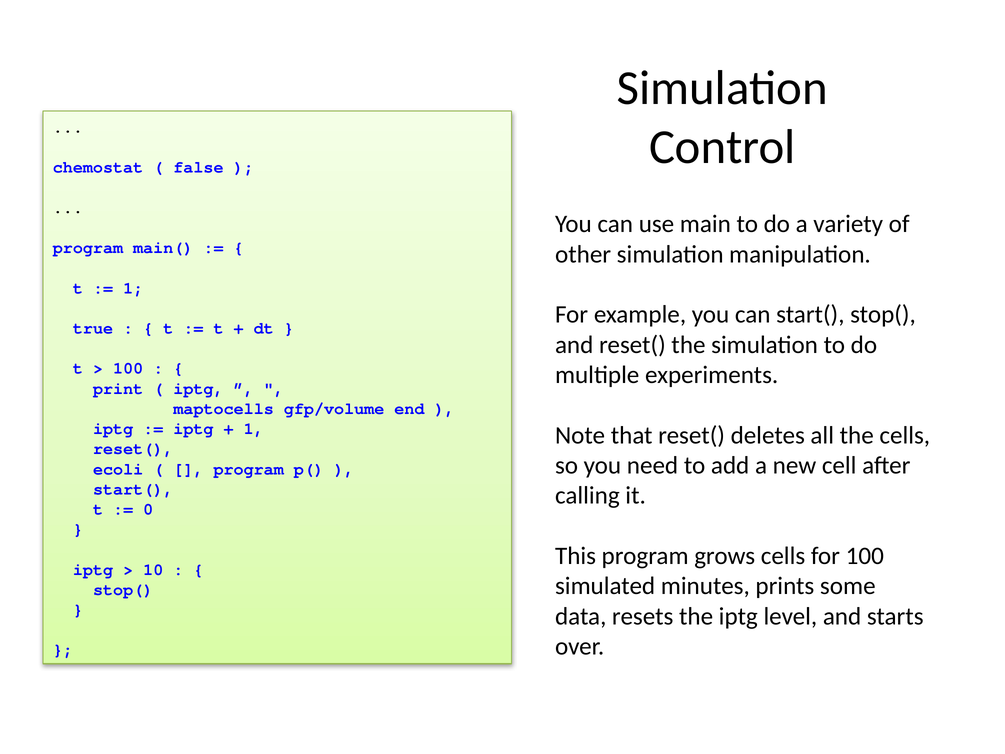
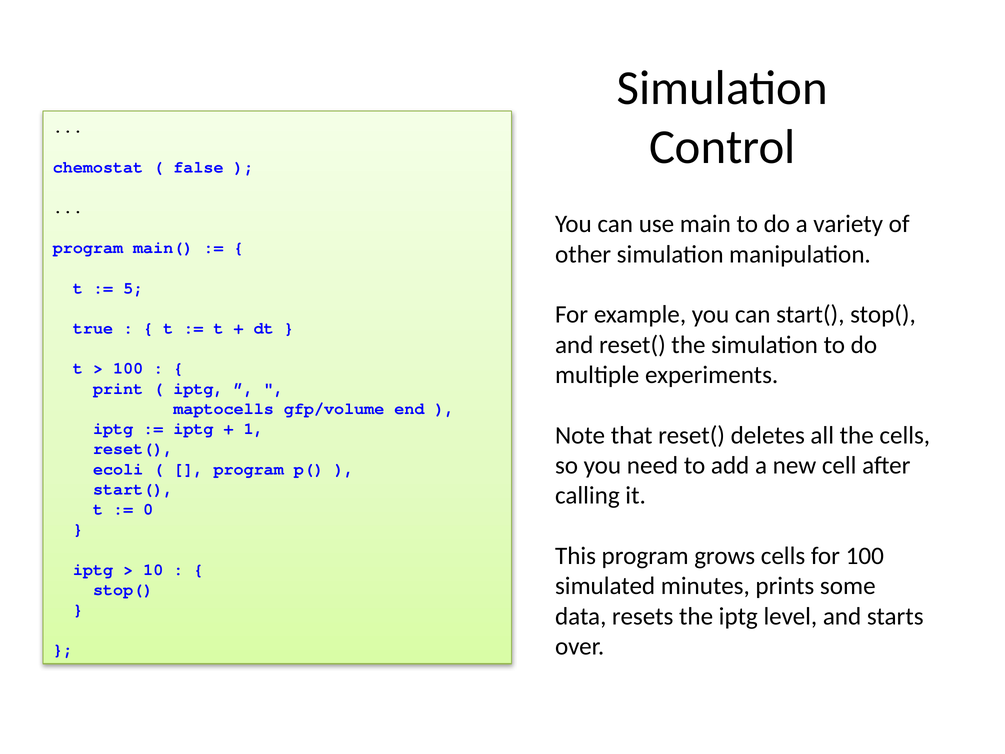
1: 1 -> 5 (133, 288)
